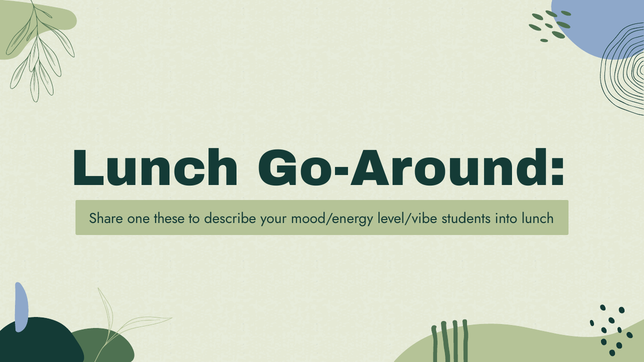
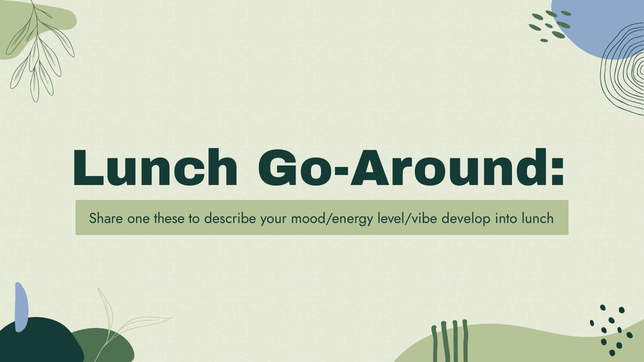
students: students -> develop (466, 219)
